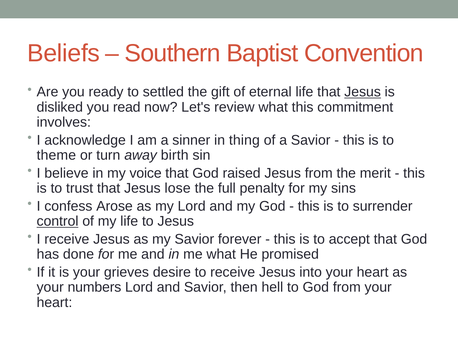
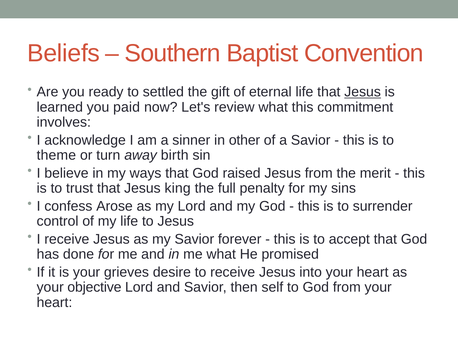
disliked: disliked -> learned (60, 107)
read: read -> paid (127, 107)
thing: thing -> other (244, 140)
voice: voice -> ways (146, 173)
lose: lose -> king (178, 188)
control underline: present -> none (58, 221)
numbers: numbers -> objective (94, 287)
hell: hell -> self (272, 287)
